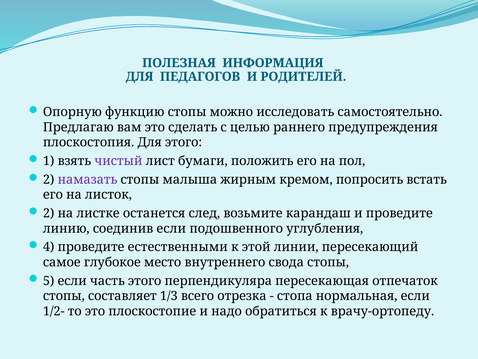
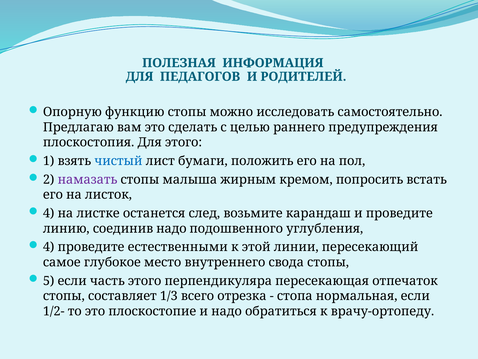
чистый colour: purple -> blue (118, 161)
2: 2 -> 4 (49, 213)
соединив если: если -> надо (171, 228)
